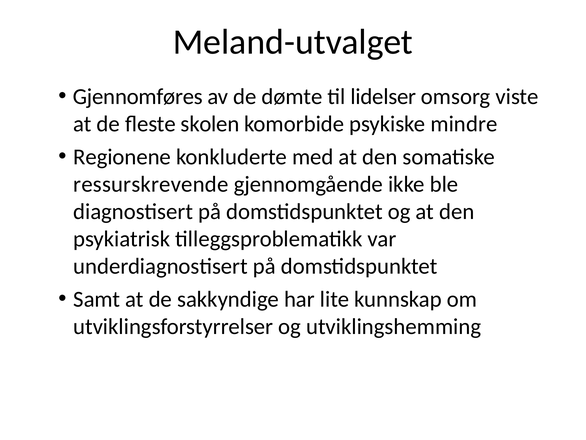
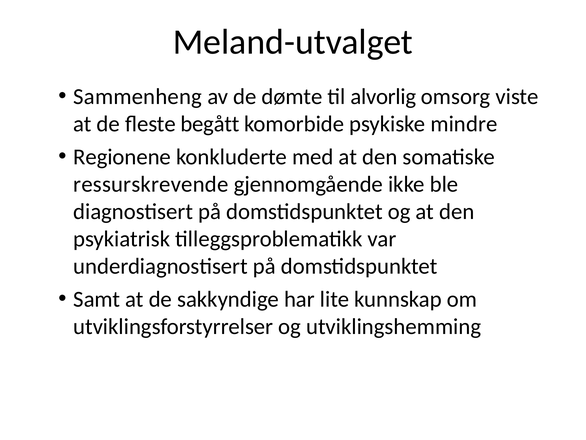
Gjennomføres: Gjennomføres -> Sammenheng (138, 97)
lidelser: lidelser -> alvorlig (383, 97)
skolen: skolen -> begått (210, 124)
